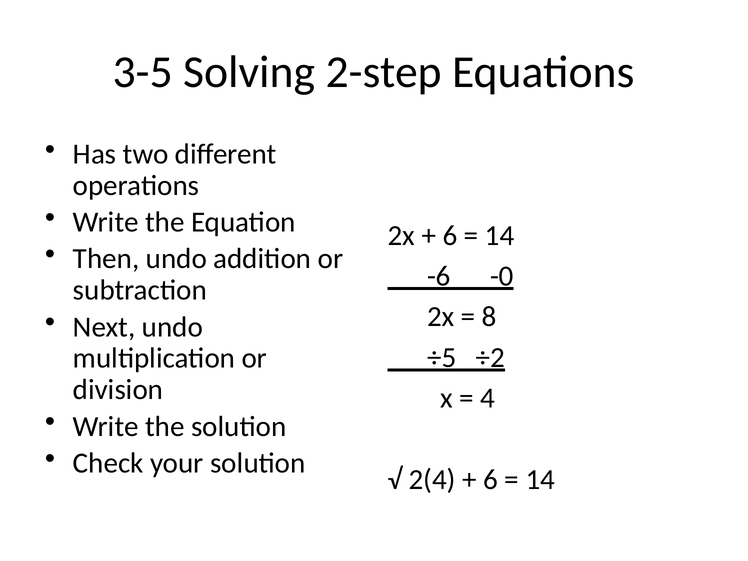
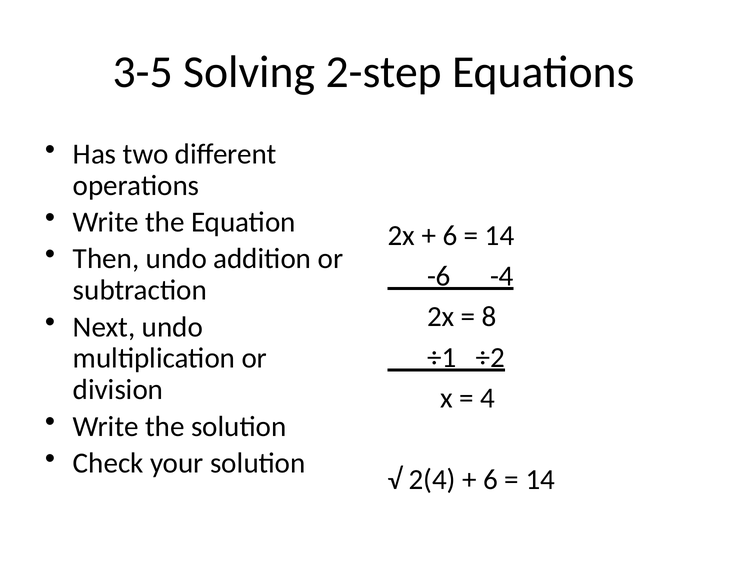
-0: -0 -> -4 (502, 276)
÷5: ÷5 -> ÷1 (442, 357)
